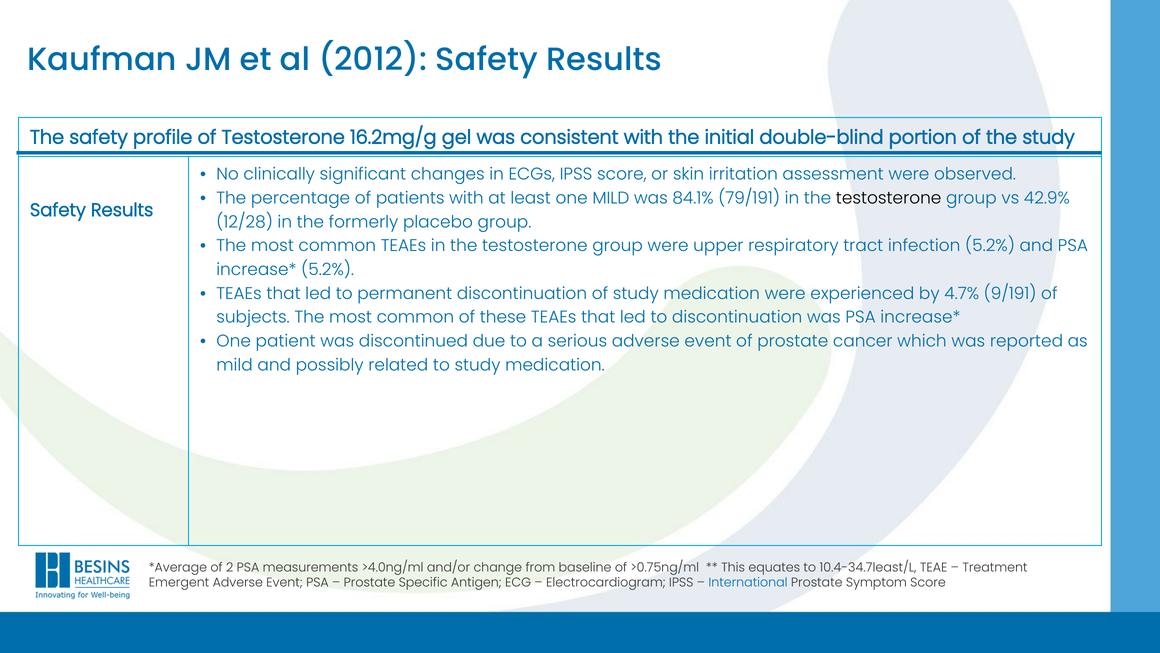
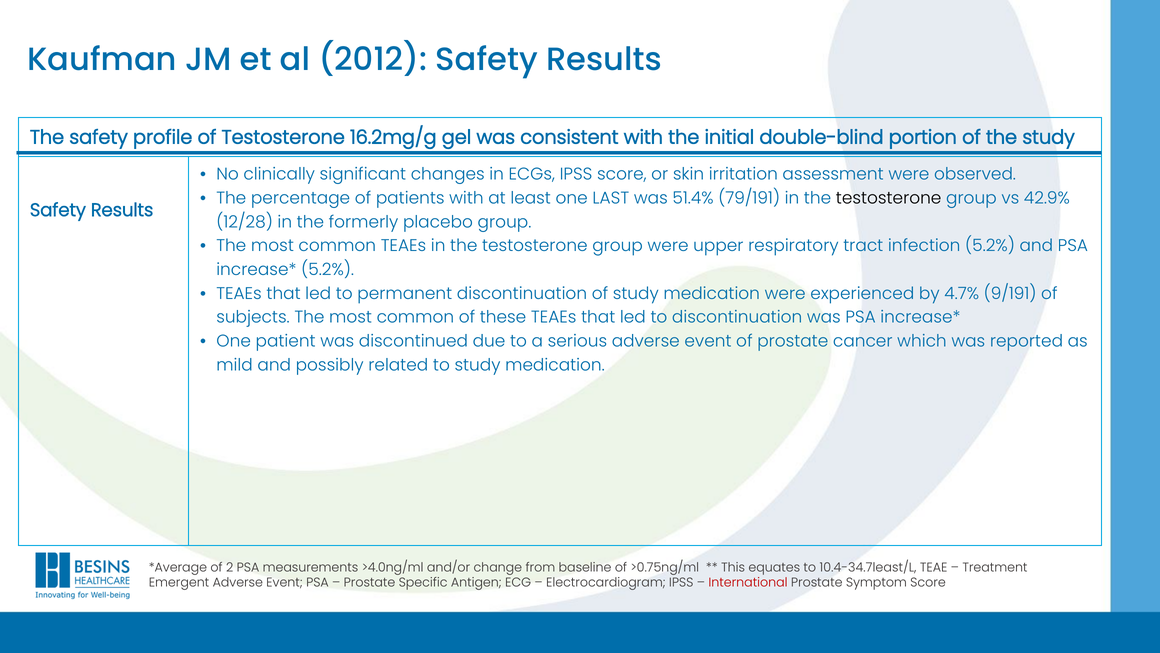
one MILD: MILD -> LAST (611, 198)
84.1%: 84.1% -> 51.4% (693, 198)
International colour: blue -> red (748, 582)
